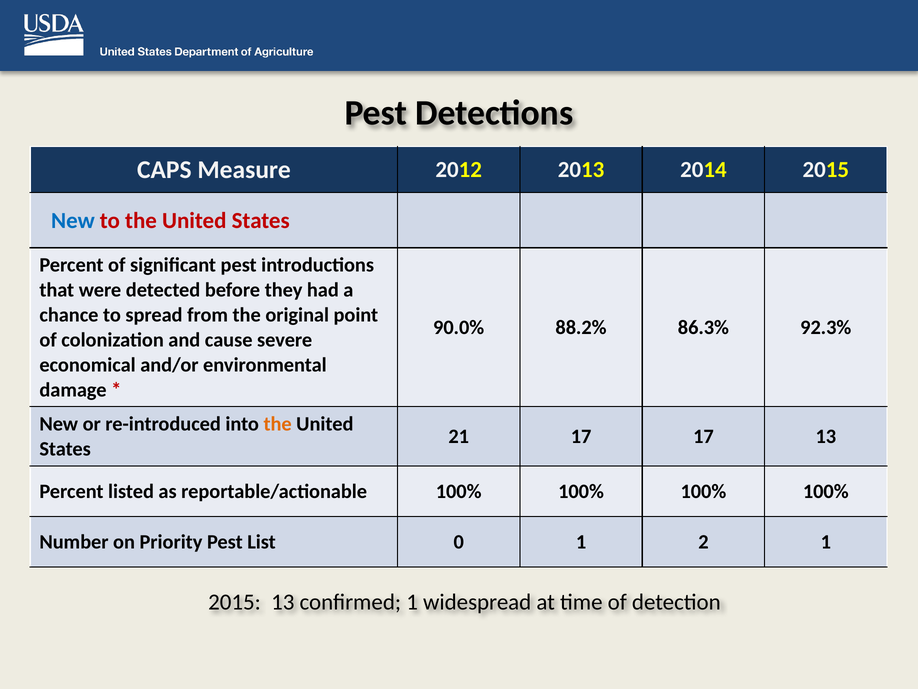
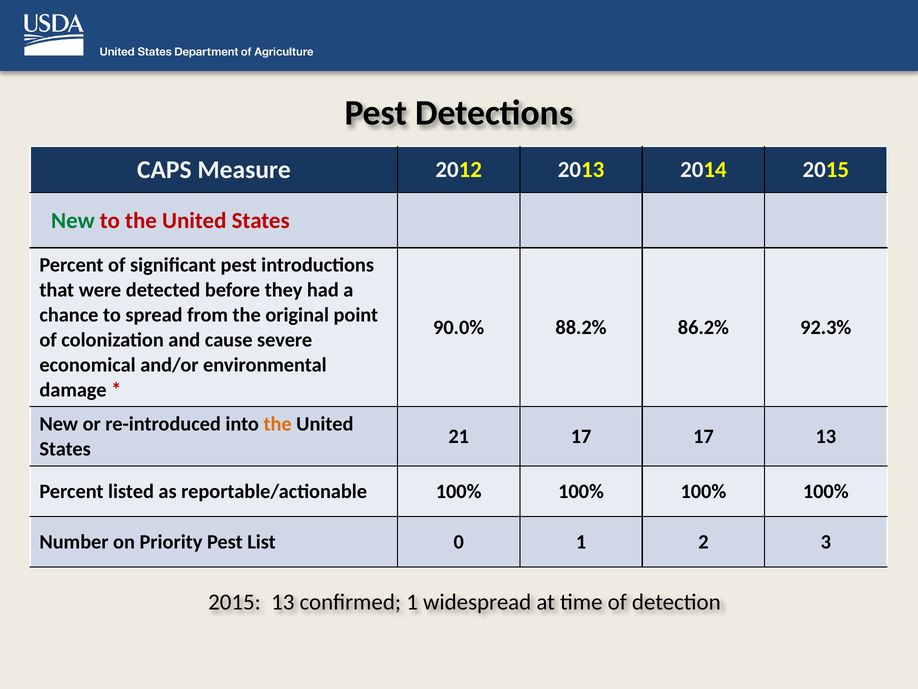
New colour: blue -> green (73, 220)
86.3%: 86.3% -> 86.2% (703, 327)
2 1: 1 -> 3 (826, 541)
